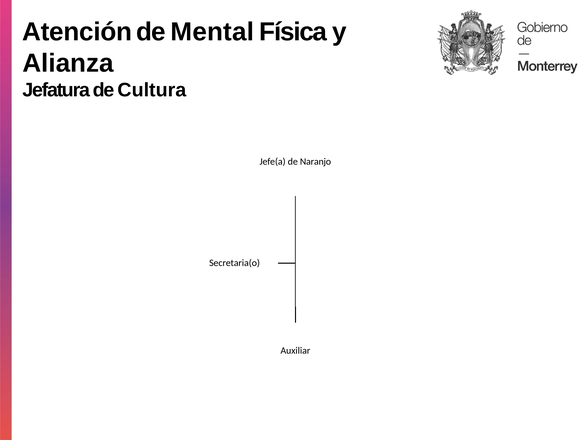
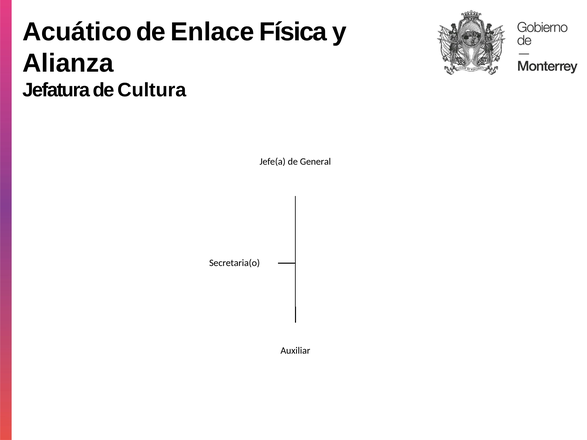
Atención: Atención -> Acuático (77, 32)
Mental: Mental -> Enlace (212, 32)
Naranjo: Naranjo -> General (315, 162)
